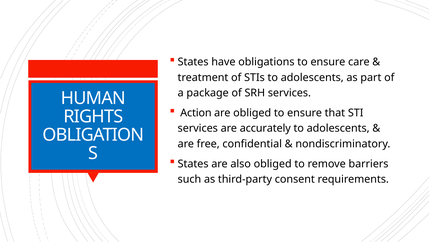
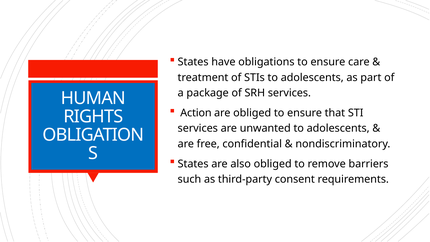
accurately: accurately -> unwanted (265, 128)
